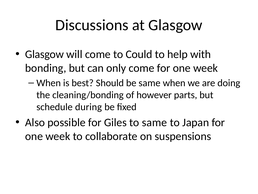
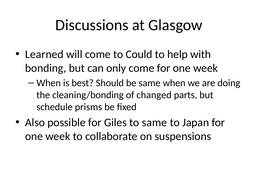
Glasgow: Glasgow -> Learned (44, 54)
however: however -> changed (154, 95)
during: during -> prisms (88, 107)
